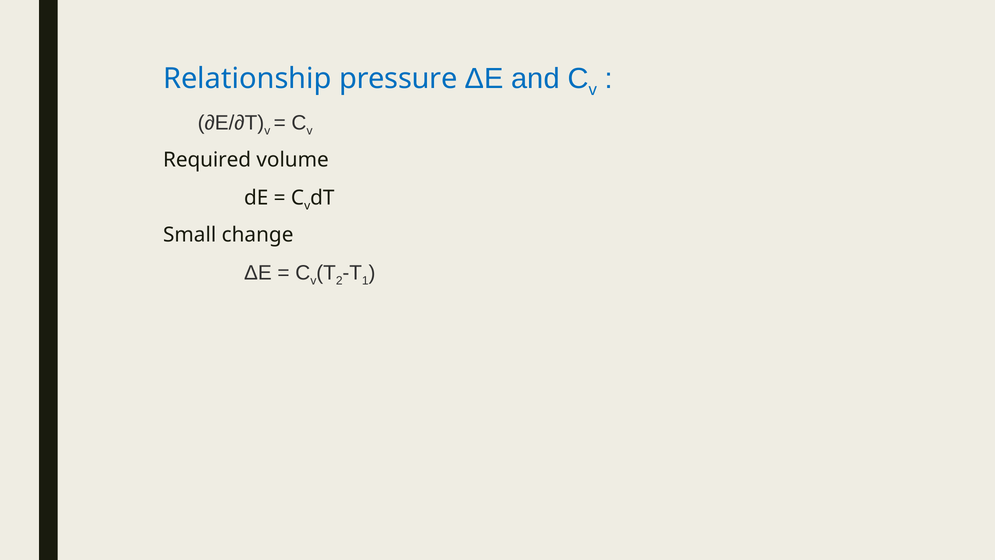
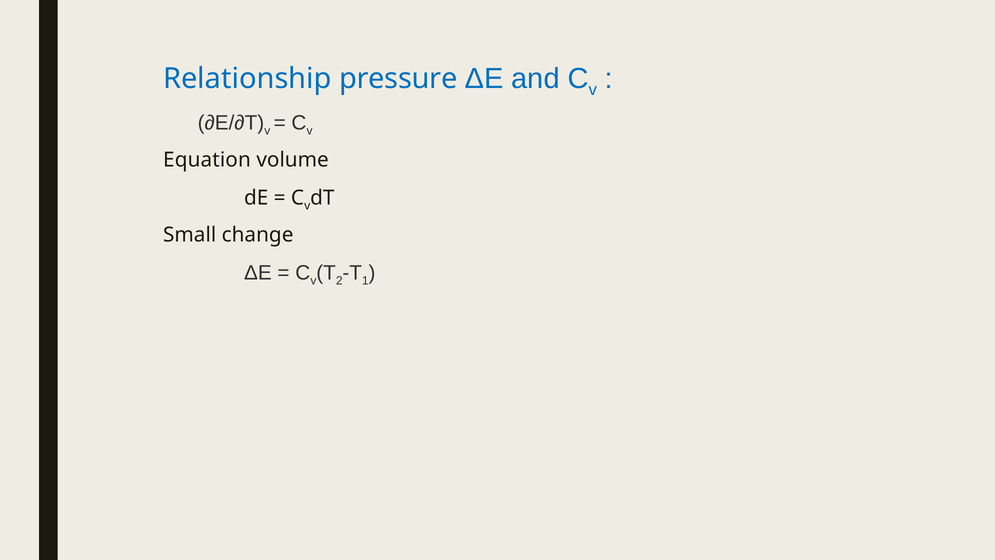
Required: Required -> Equation (207, 160)
